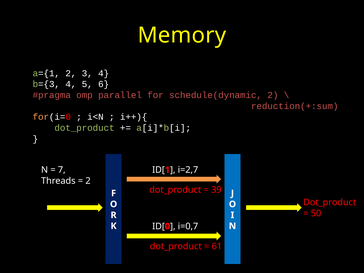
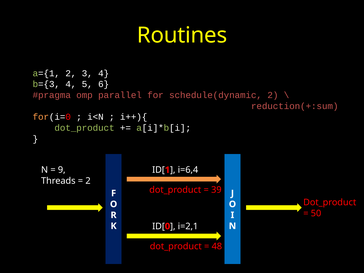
Memory: Memory -> Routines (182, 35)
7: 7 -> 9 (62, 170)
i=2,7: i=2,7 -> i=6,4 (188, 170)
i=0,7: i=0,7 -> i=2,1 (188, 226)
61: 61 -> 48 (217, 246)
